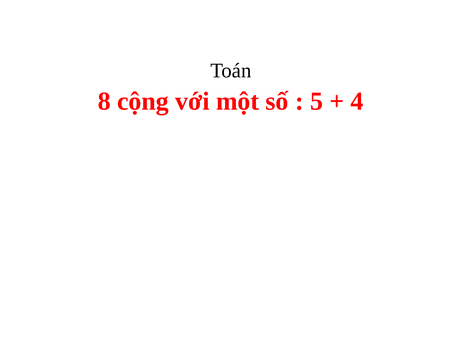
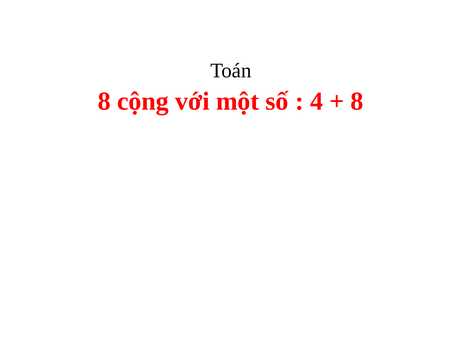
5: 5 -> 4 (317, 101)
4: 4 -> 8 (357, 101)
